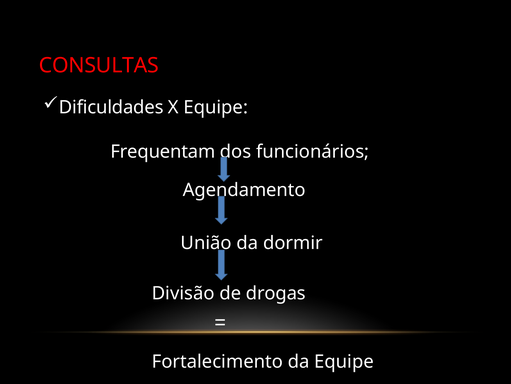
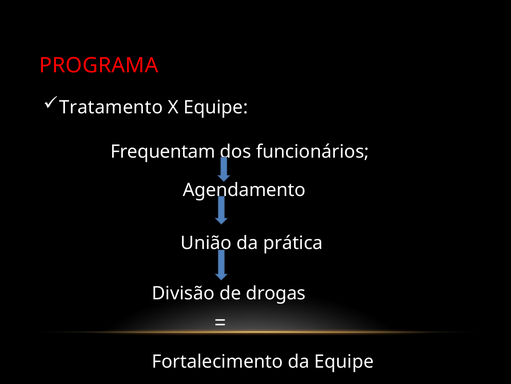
CONSULTAS: CONSULTAS -> PROGRAMA (99, 65)
Dificuldades: Dificuldades -> Tratamento (111, 107)
dormir: dormir -> prática (293, 243)
